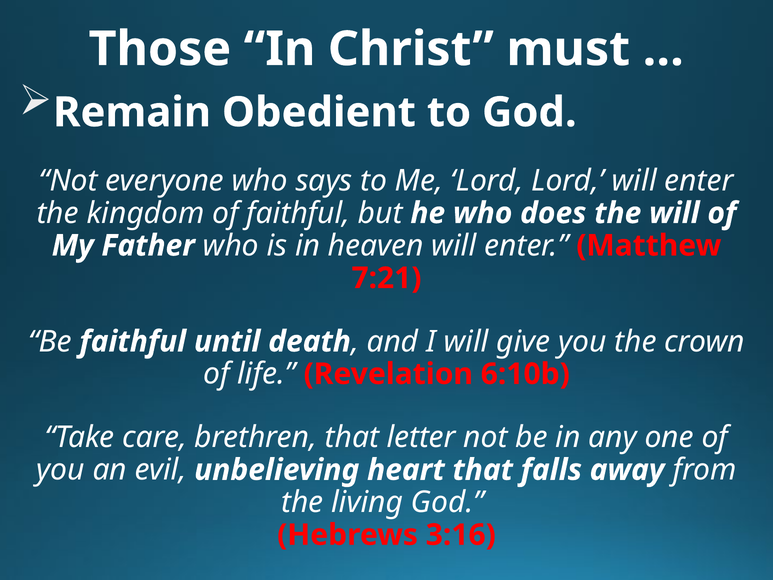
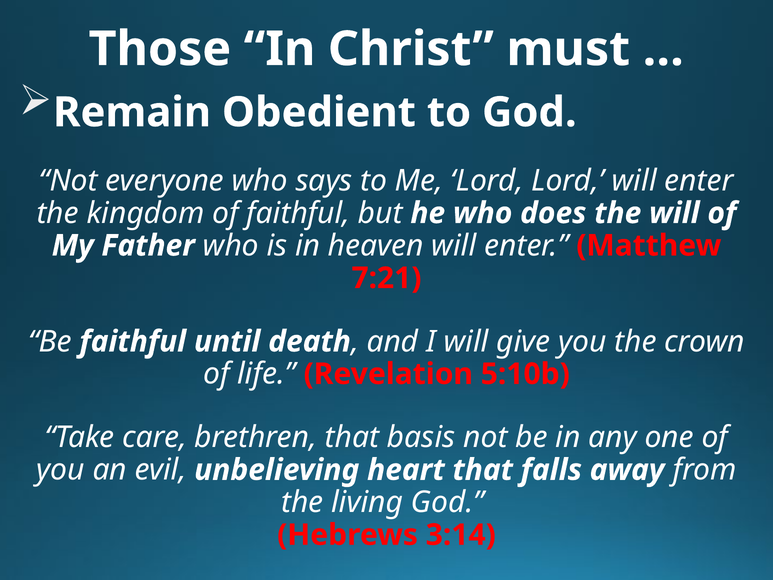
6:10b: 6:10b -> 5:10b (525, 374)
letter: letter -> basis (421, 437)
3:16: 3:16 -> 3:14 (461, 535)
